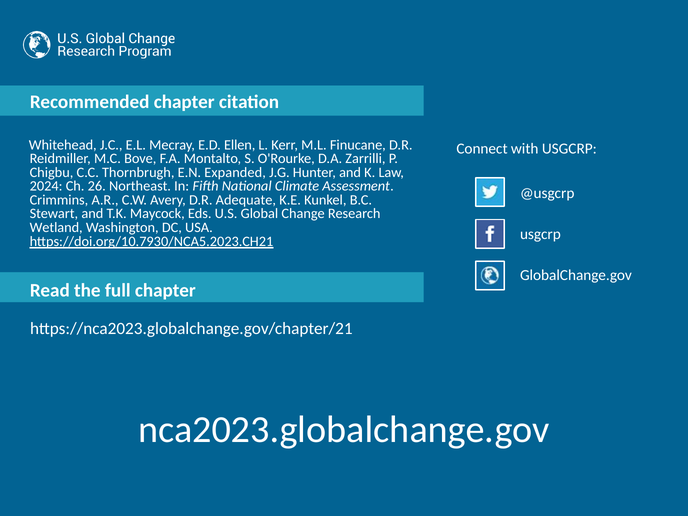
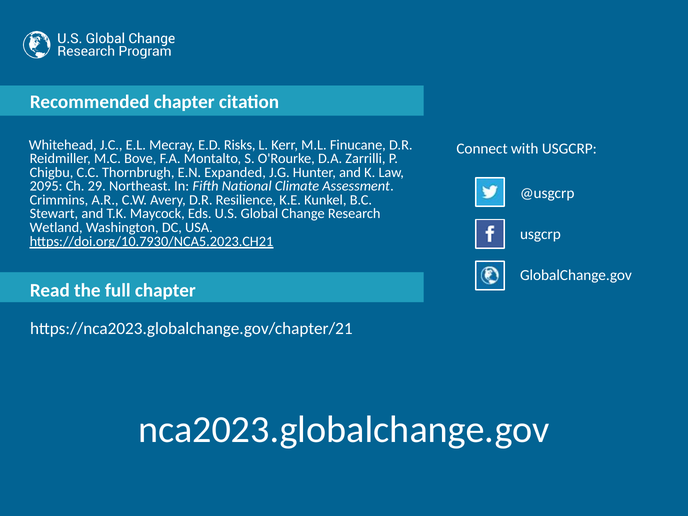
Ellen: Ellen -> Risks (240, 145)
2024: 2024 -> 2095 (46, 186)
26: 26 -> 29 (97, 186)
Adequate: Adequate -> Resilience (246, 200)
